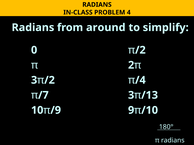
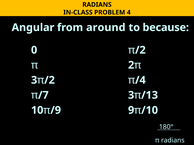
Radians: Radians -> Angular (33, 28)
simplify: simplify -> because (166, 28)
